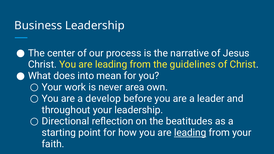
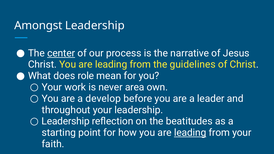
Business: Business -> Amongst (38, 25)
center underline: none -> present (61, 53)
into: into -> role (86, 76)
Directional: Directional -> Leadership (66, 121)
